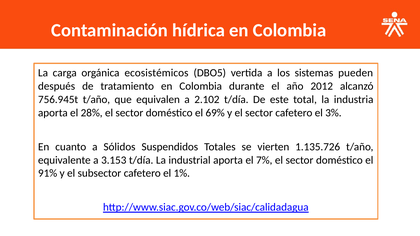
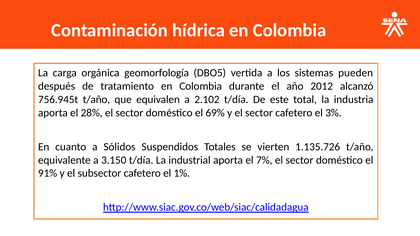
ecosistémicos: ecosistémicos -> geomorfología (157, 73)
3.153: 3.153 -> 3.150 (114, 160)
